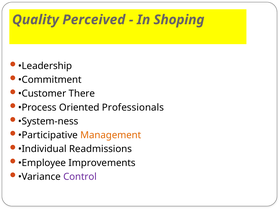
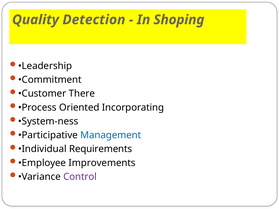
Perceived: Perceived -> Detection (94, 20)
Professionals: Professionals -> Incorporating (133, 108)
Management colour: orange -> blue (111, 135)
Readmissions: Readmissions -> Requirements (101, 149)
